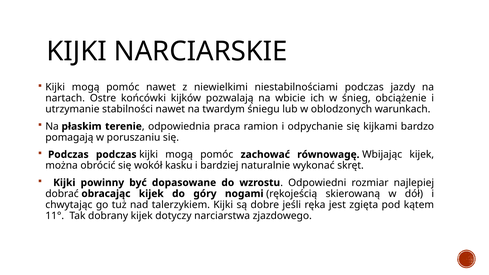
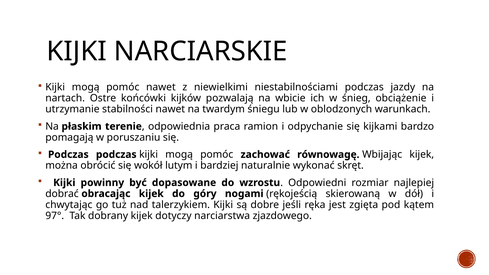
kasku: kasku -> lutym (179, 166)
11°: 11° -> 97° (55, 216)
